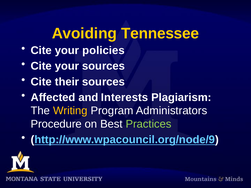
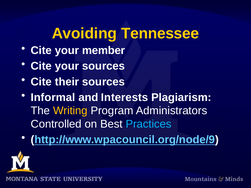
policies: policies -> member (104, 51)
Affected: Affected -> Informal (53, 97)
Procedure: Procedure -> Controlled (56, 124)
Practices colour: light green -> light blue (149, 124)
